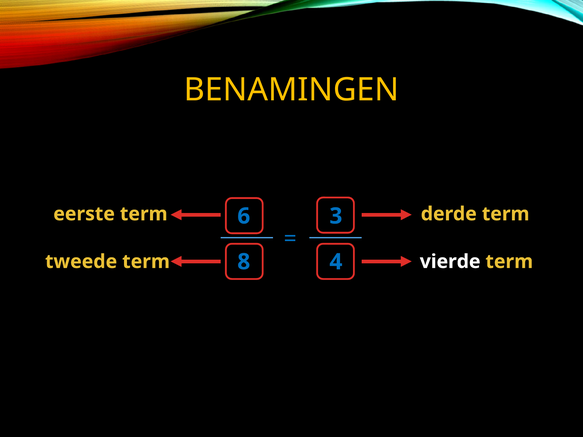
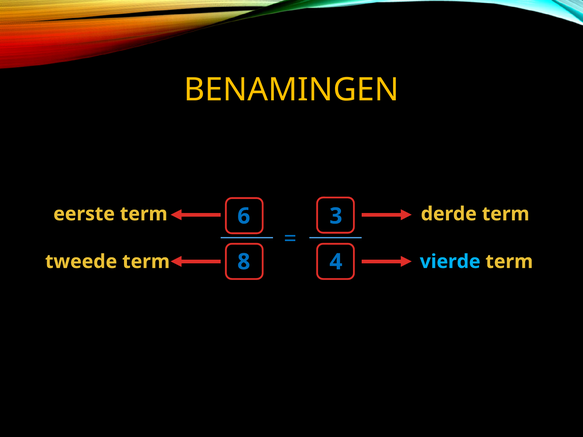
vierde colour: white -> light blue (450, 262)
